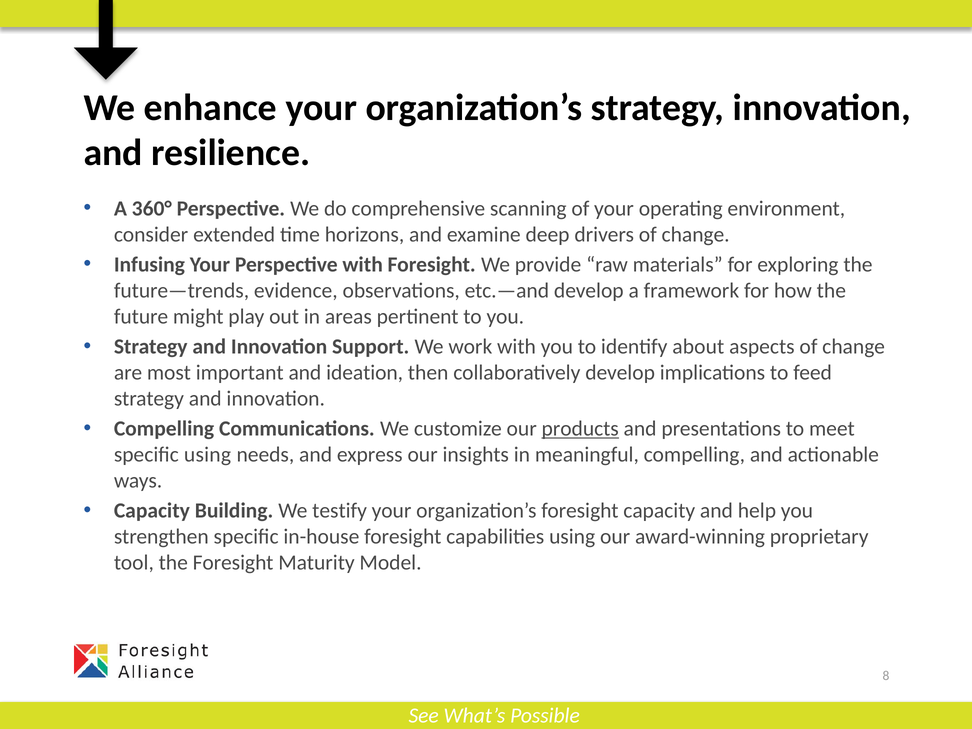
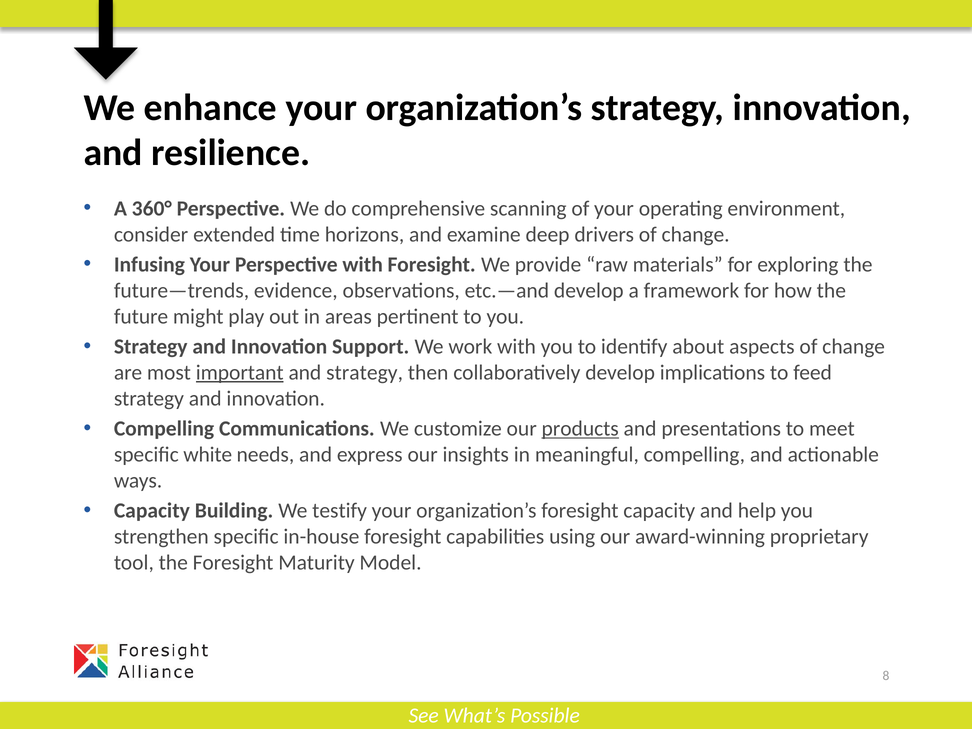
important underline: none -> present (240, 373)
and ideation: ideation -> strategy (365, 373)
specific using: using -> white (208, 455)
